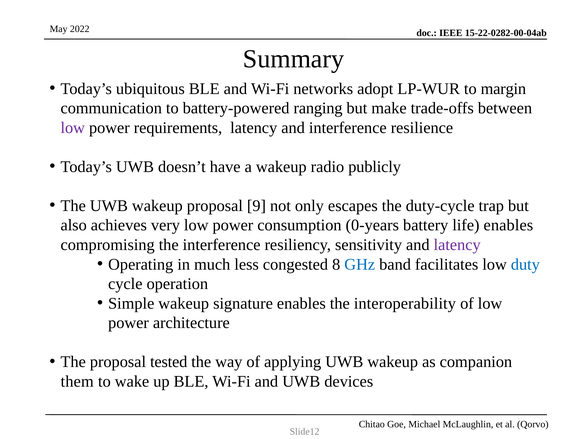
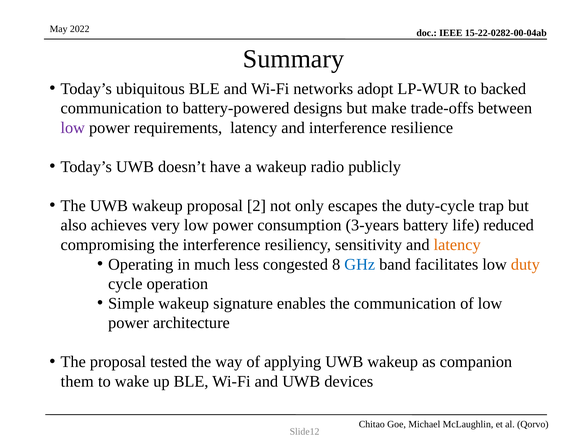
margin: margin -> backed (503, 89)
ranging: ranging -> designs (318, 108)
9: 9 -> 2 (256, 206)
0-years: 0-years -> 3-years (372, 226)
life enables: enables -> reduced (509, 226)
latency colour: purple -> orange (457, 245)
duty colour: blue -> orange (525, 265)
the interoperability: interoperability -> communication (405, 304)
